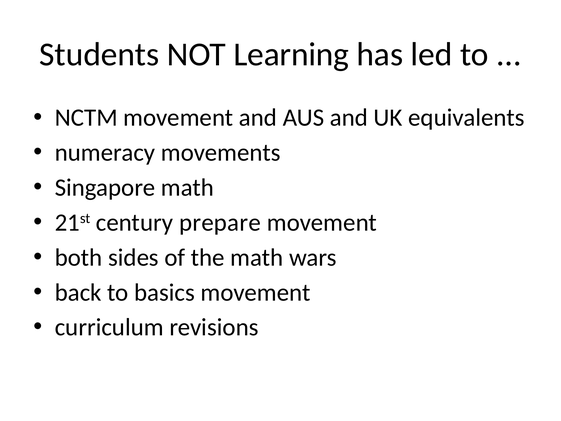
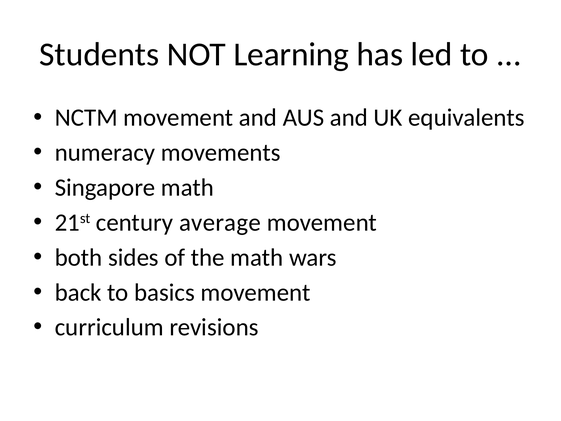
prepare: prepare -> average (220, 222)
